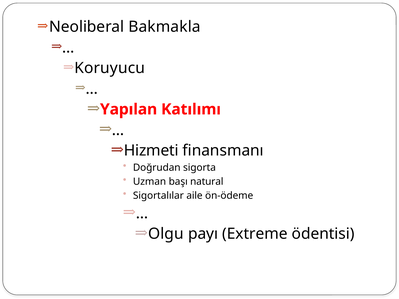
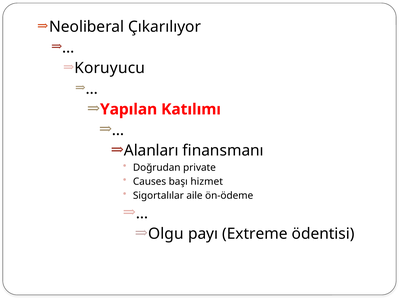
Bakmakla: Bakmakla -> Çıkarılıyor (165, 27)
Hizmeti: Hizmeti -> Alanları (151, 151)
sigorta: sigorta -> private (199, 168)
Uzman: Uzman -> Causes (150, 182)
natural: natural -> hizmet (207, 182)
